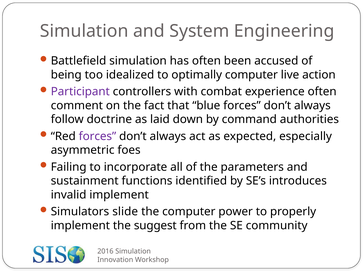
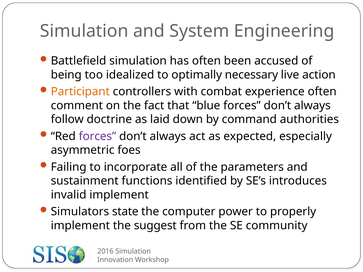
optimally computer: computer -> necessary (251, 75)
Participant colour: purple -> orange (80, 92)
slide: slide -> state (125, 212)
